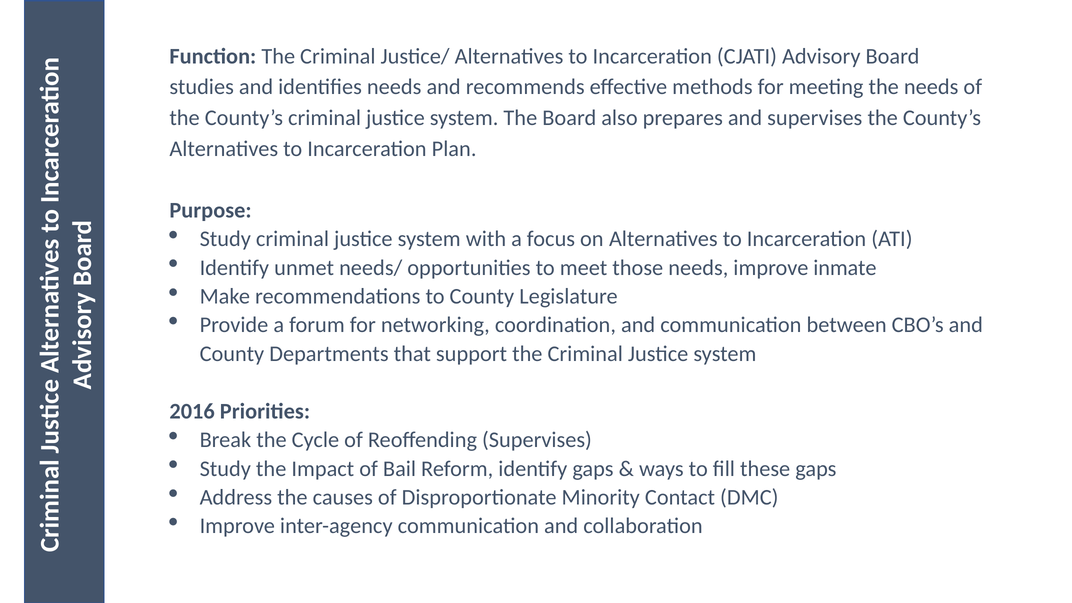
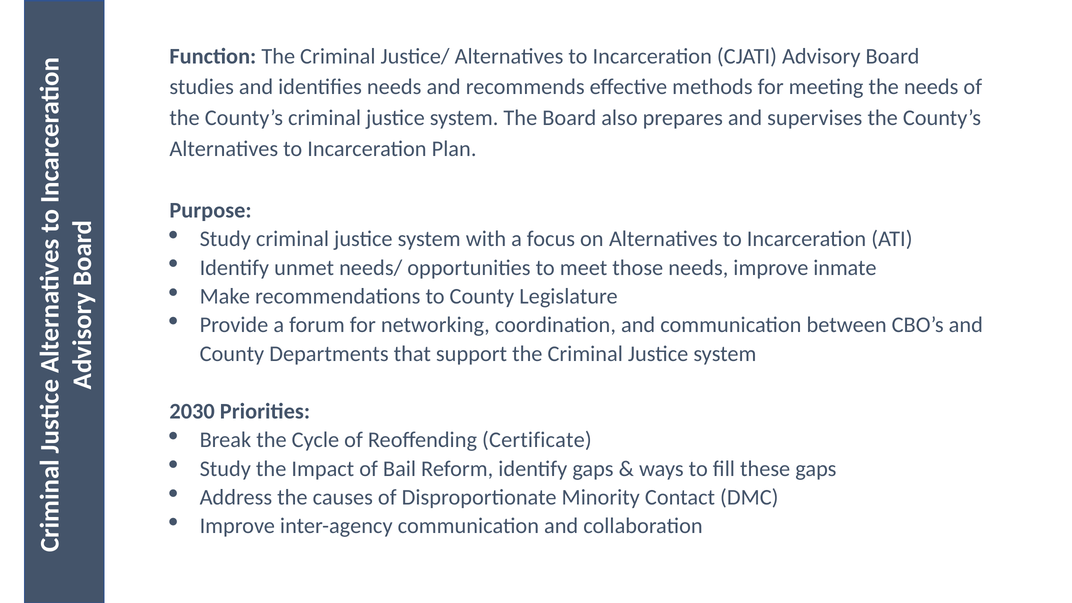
2016: 2016 -> 2030 (192, 411)
Reoffending Supervises: Supervises -> Certificate (537, 440)
